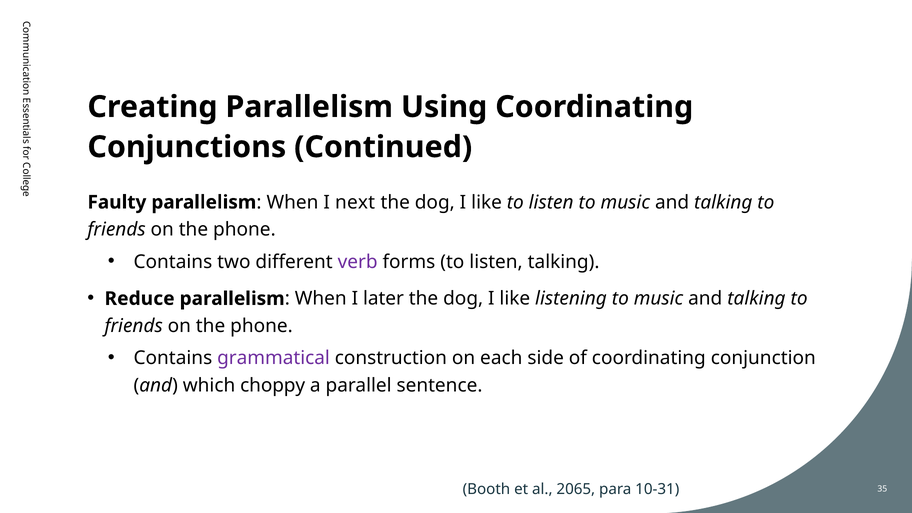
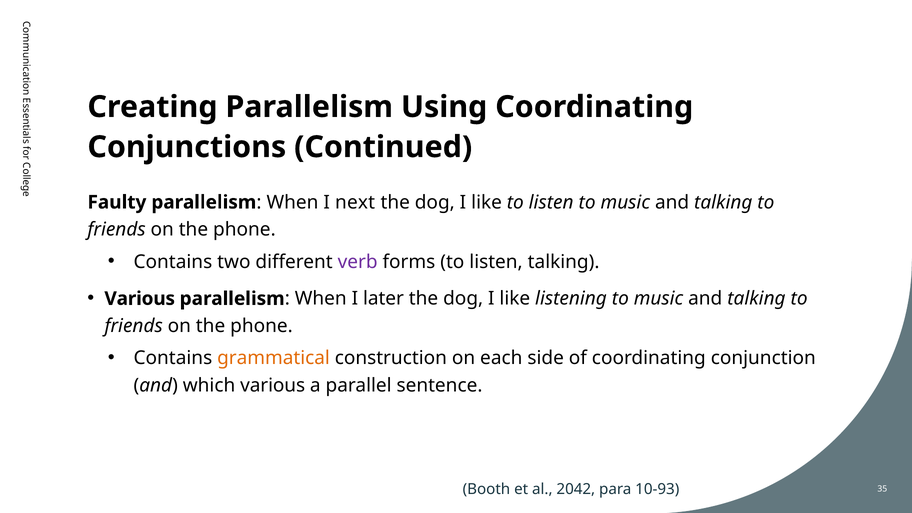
Reduce: Reduce -> Various (140, 299)
grammatical colour: purple -> orange (273, 358)
which choppy: choppy -> various (273, 385)
2065: 2065 -> 2042 (576, 489)
10-31: 10-31 -> 10-93 (657, 489)
